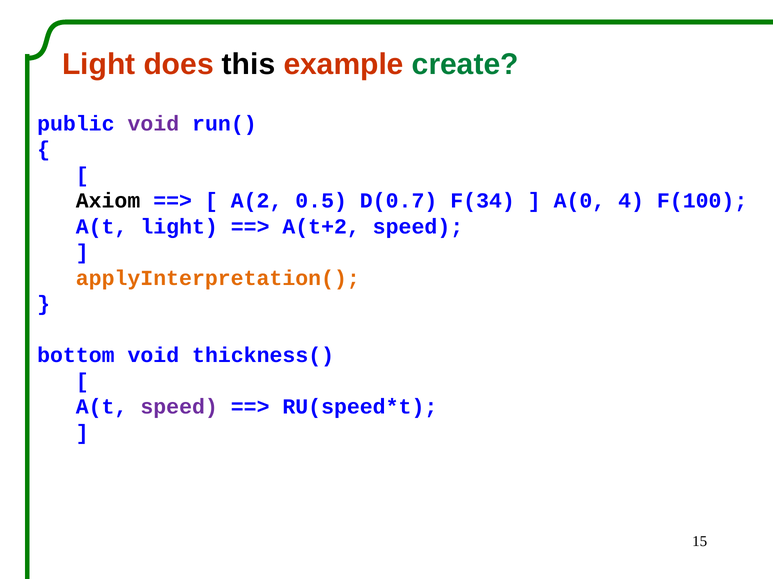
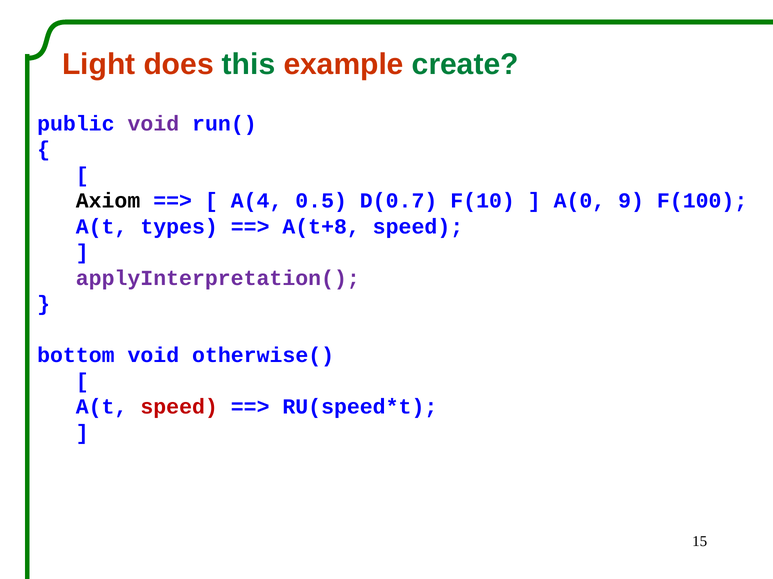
this colour: black -> green (249, 64)
A(2: A(2 -> A(4 (257, 201)
F(34: F(34 -> F(10 (483, 201)
4: 4 -> 9 (631, 201)
A(t light: light -> types (179, 227)
A(t+2: A(t+2 -> A(t+8 (321, 227)
applyInterpretation( colour: orange -> purple (218, 278)
thickness(: thickness( -> otherwise( (263, 356)
speed colour: purple -> red (179, 407)
